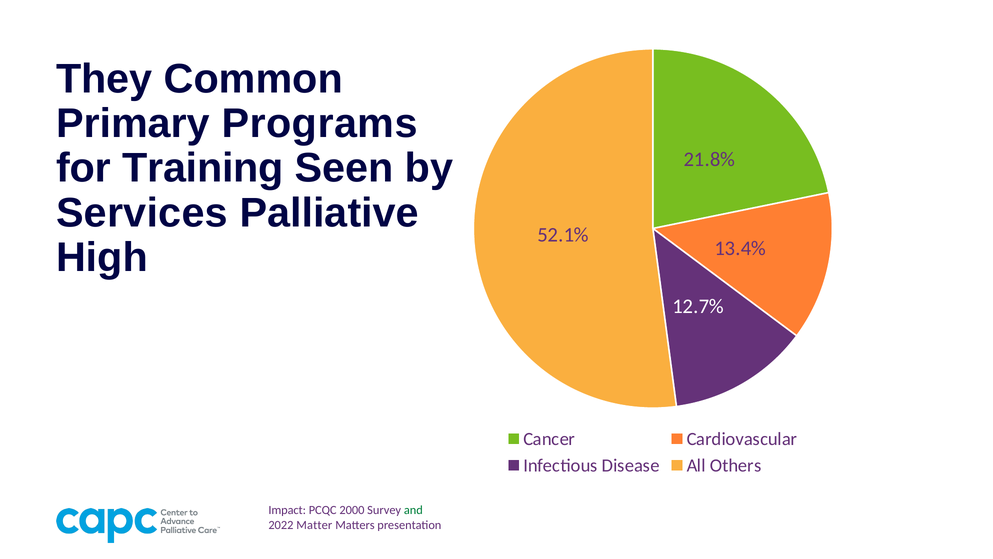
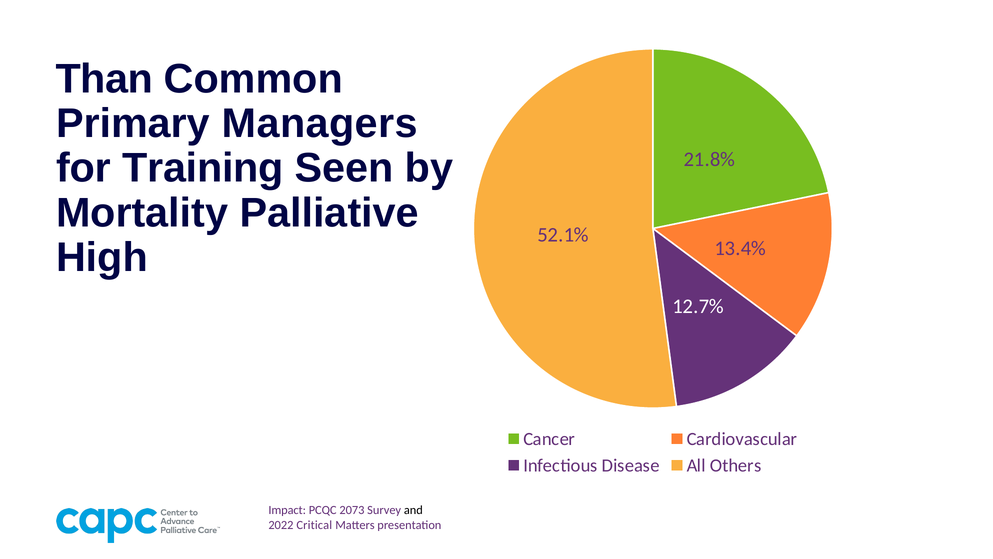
They: They -> Than (104, 79)
Programs: Programs -> Managers (320, 124)
Services: Services -> Mortality (142, 213)
2000: 2000 -> 2073 (352, 510)
and colour: green -> black (413, 510)
Matter: Matter -> Critical (314, 525)
